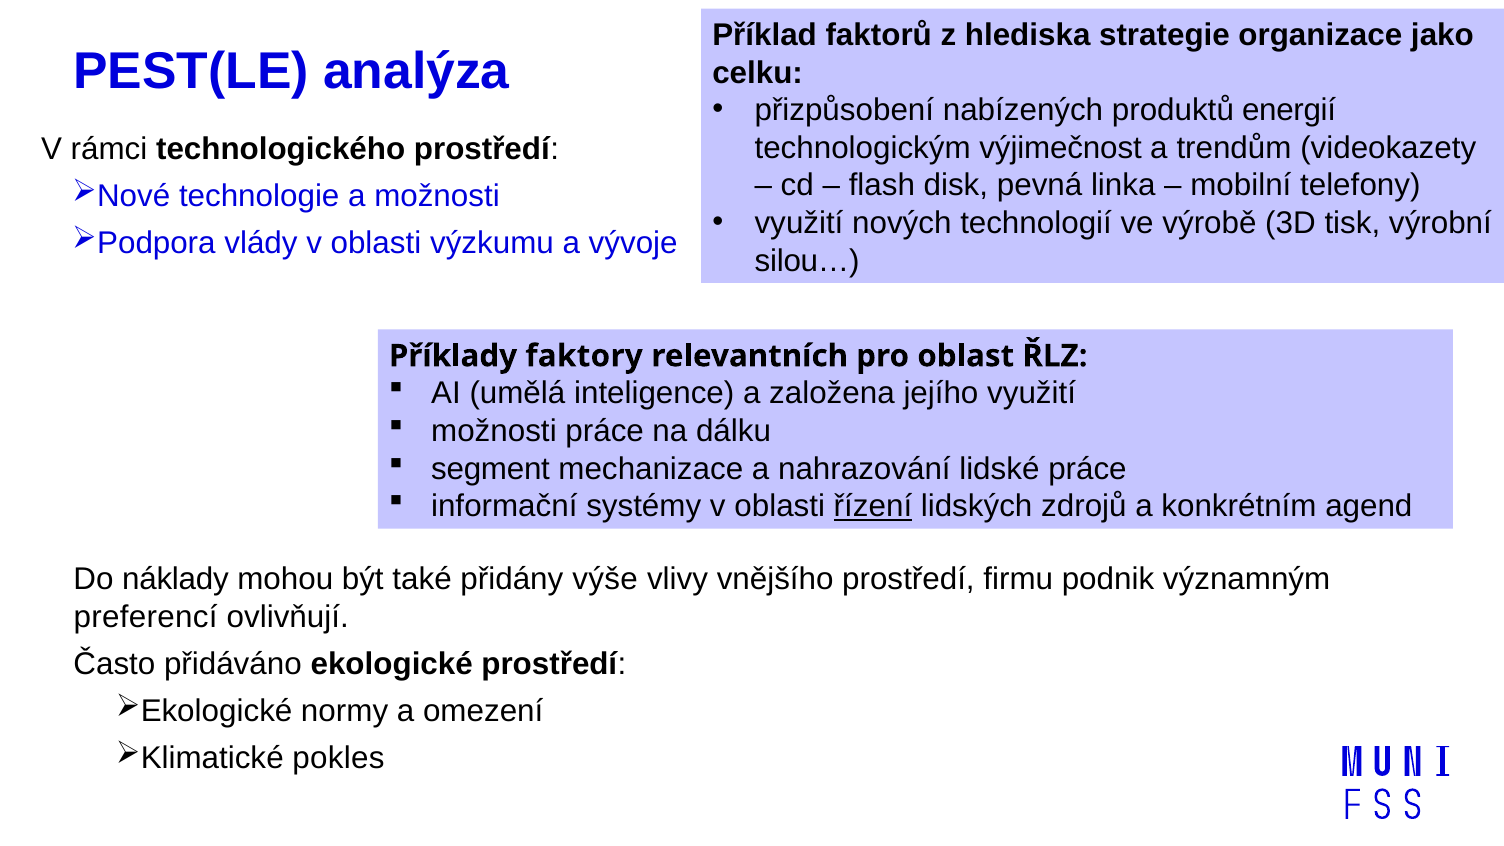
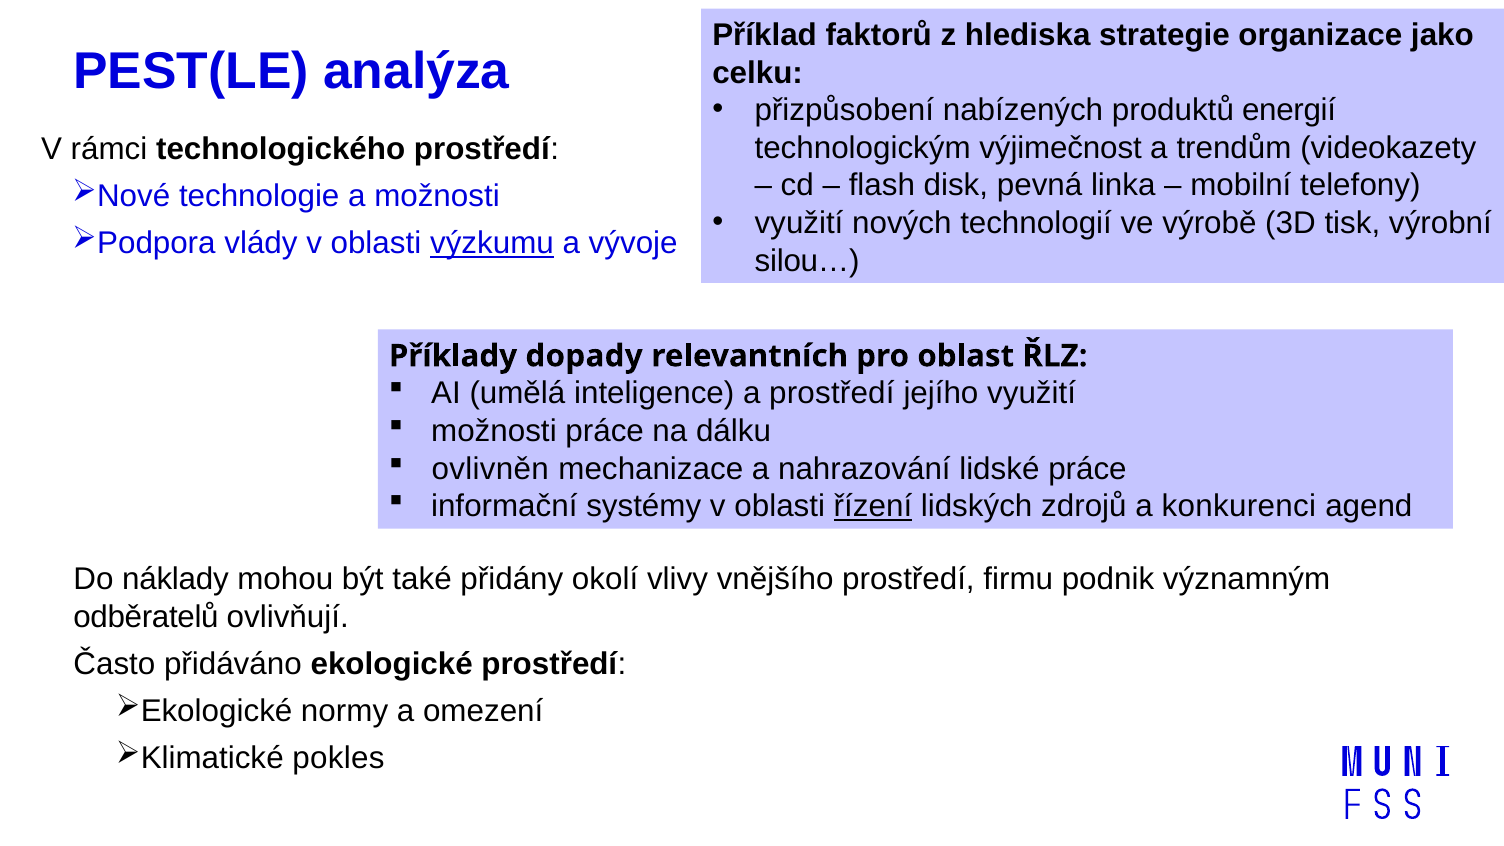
výzkumu underline: none -> present (492, 243)
faktory: faktory -> dopady (584, 356)
a založena: založena -> prostředí (832, 394)
segment: segment -> ovlivněn (490, 469)
konkrétním: konkrétním -> konkurenci (1239, 506)
výše: výše -> okolí (605, 579)
preferencí: preferencí -> odběratelů (146, 617)
